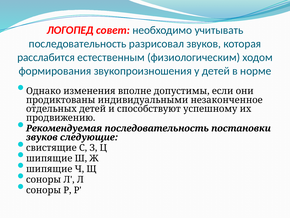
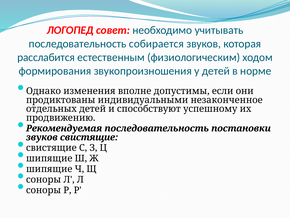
разрисовал: разрисовал -> собирается (156, 44)
звуков следующие: следующие -> свистящие (89, 137)
